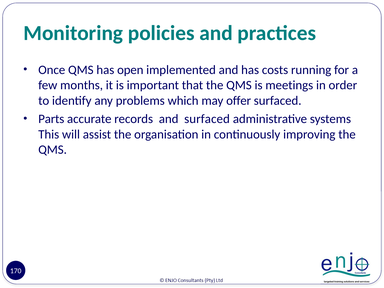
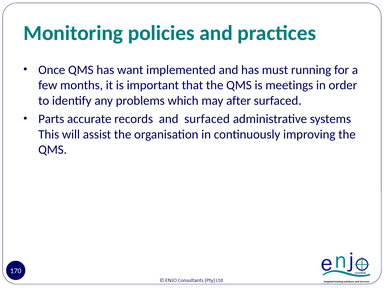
open: open -> want (130, 70)
costs: costs -> must (275, 70)
offer: offer -> after (239, 101)
